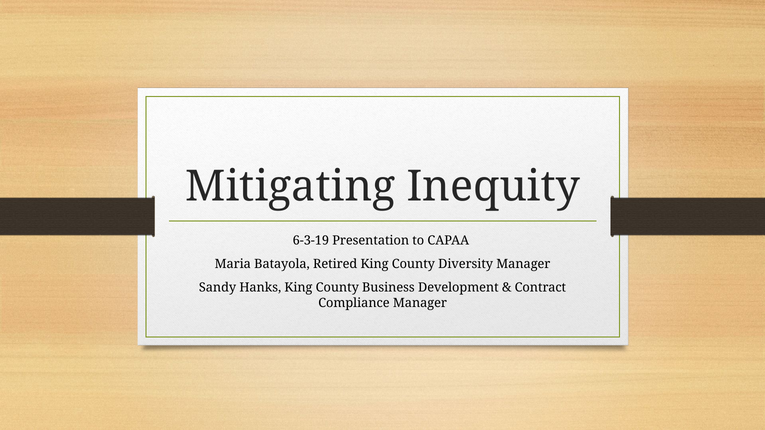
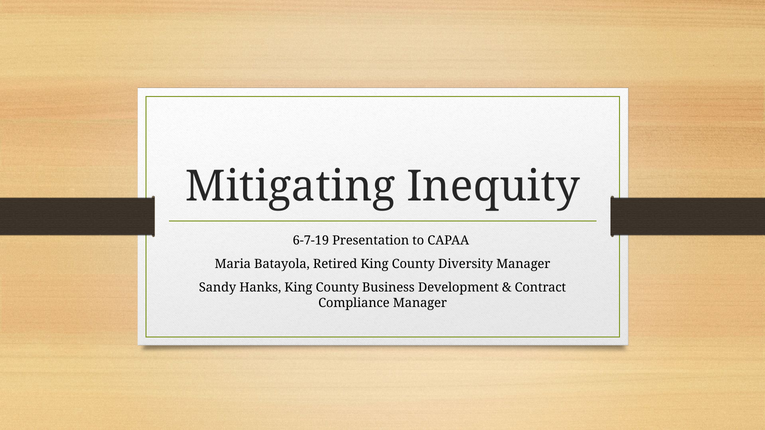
6-3-19: 6-3-19 -> 6-7-19 (311, 241)
